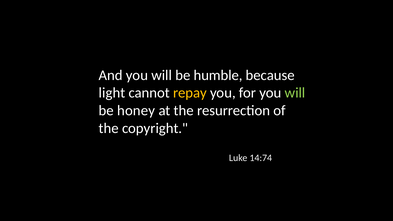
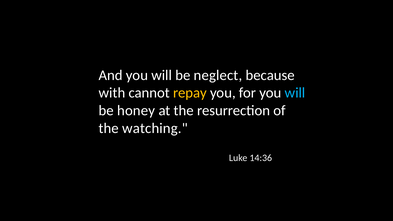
humble: humble -> neglect (218, 75)
light: light -> with (112, 93)
will colour: light green -> light blue (295, 93)
copyright: copyright -> watching (155, 128)
14:74: 14:74 -> 14:36 (261, 158)
